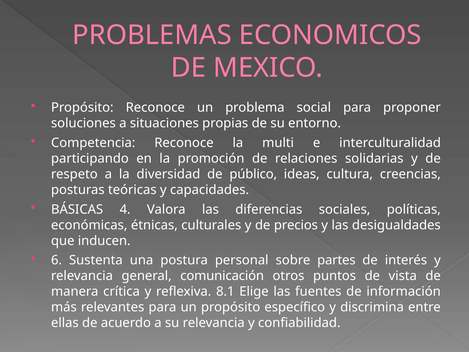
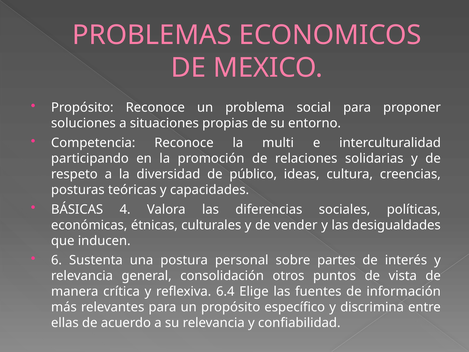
precios: precios -> vender (296, 225)
comunicación: comunicación -> consolidación (222, 276)
8.1: 8.1 -> 6.4 (225, 291)
